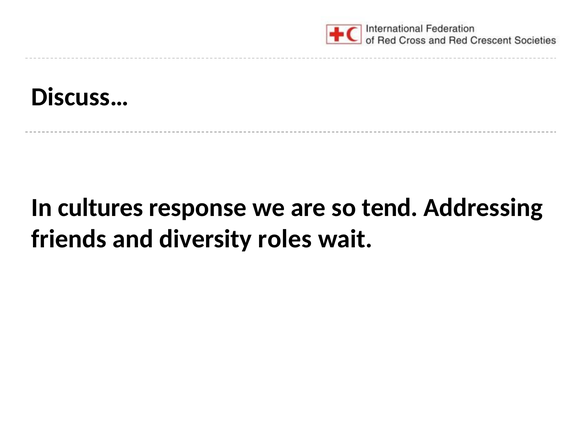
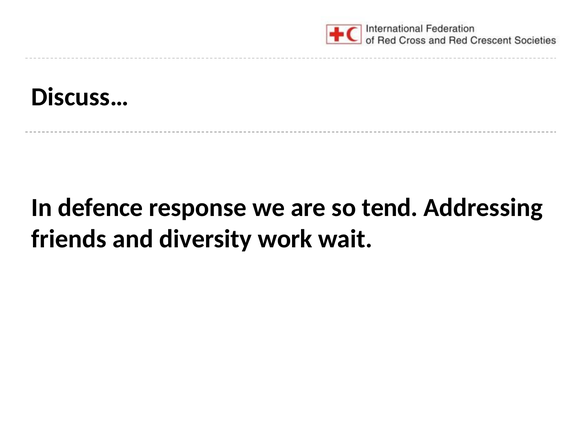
cultures: cultures -> defence (101, 208)
roles: roles -> work (285, 239)
